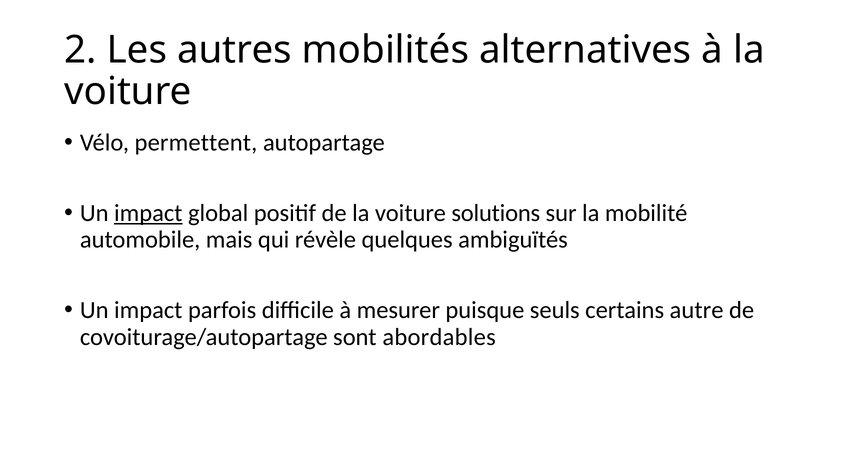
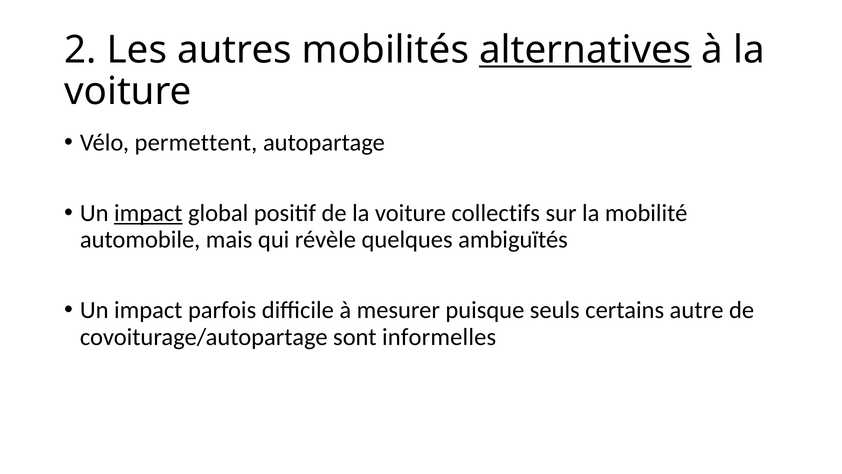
alternatives underline: none -> present (585, 50)
solutions: solutions -> collectifs (496, 213)
abordables: abordables -> informelles (439, 337)
